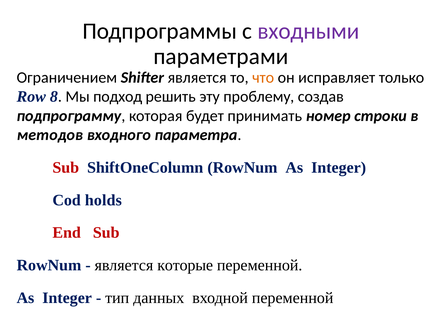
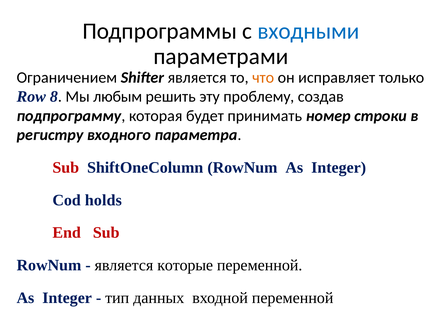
входными colour: purple -> blue (308, 31)
подход: подход -> любым (118, 97)
методов: методов -> регистру (50, 135)
